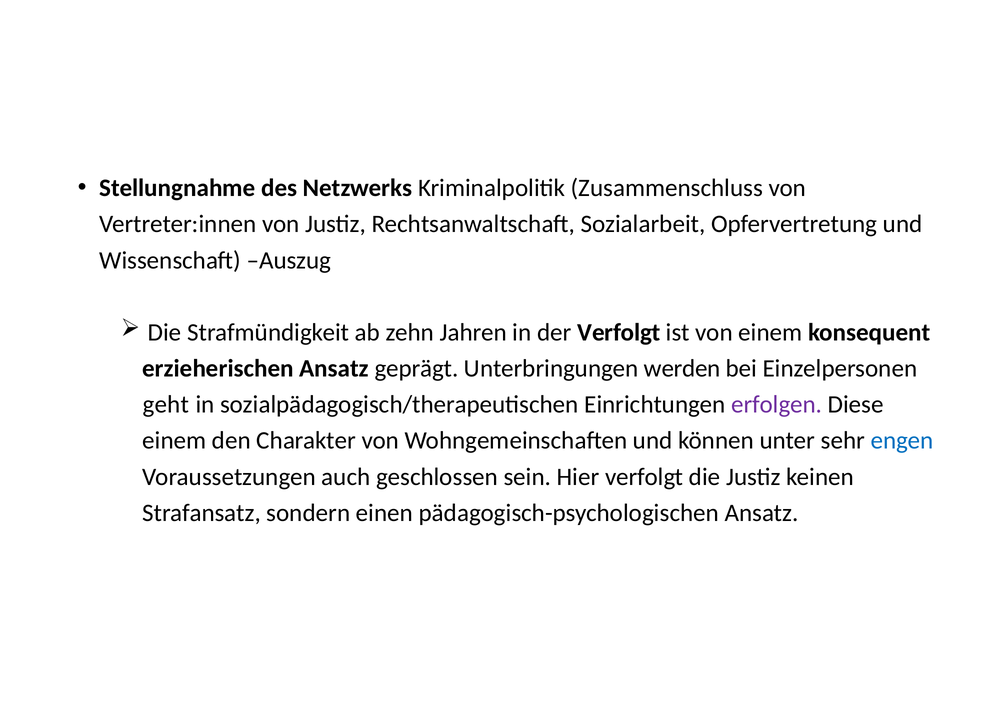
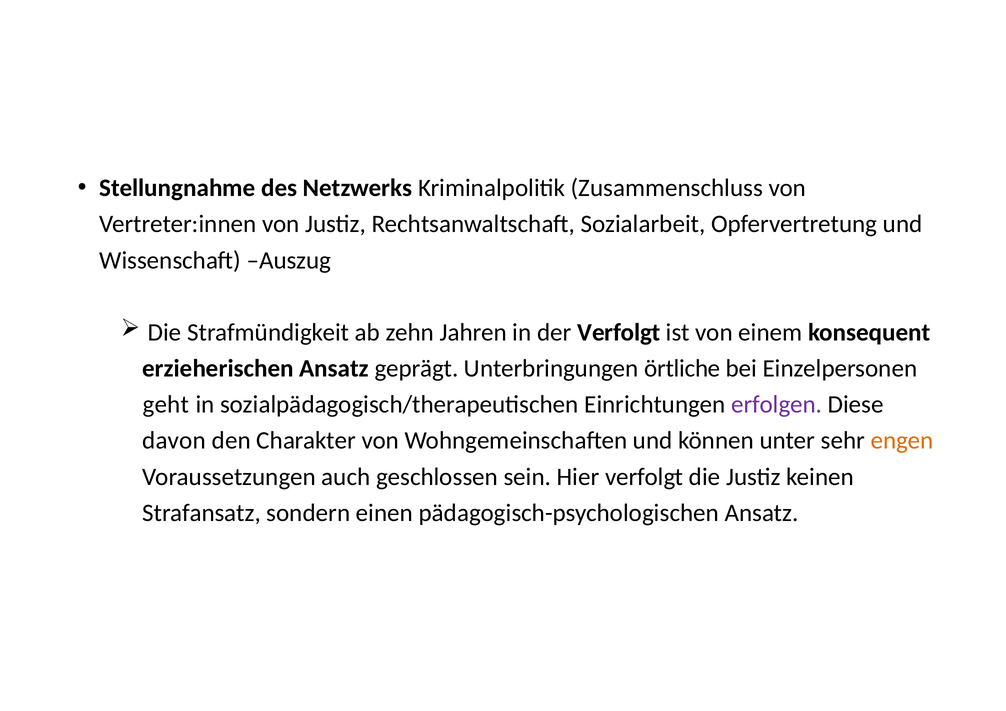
werden: werden -> örtliche (682, 369)
einem: einem -> davon (174, 441)
engen colour: blue -> orange (902, 441)
